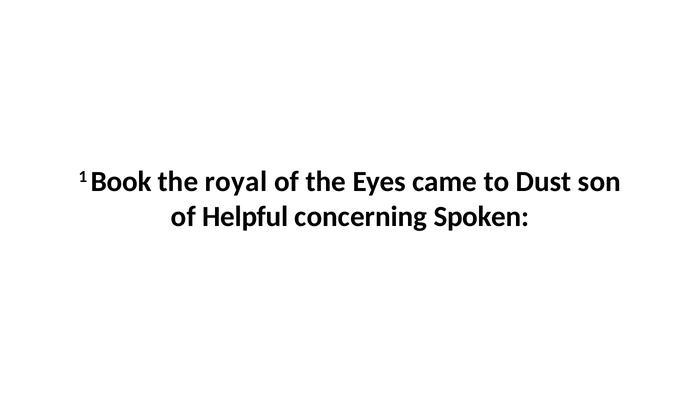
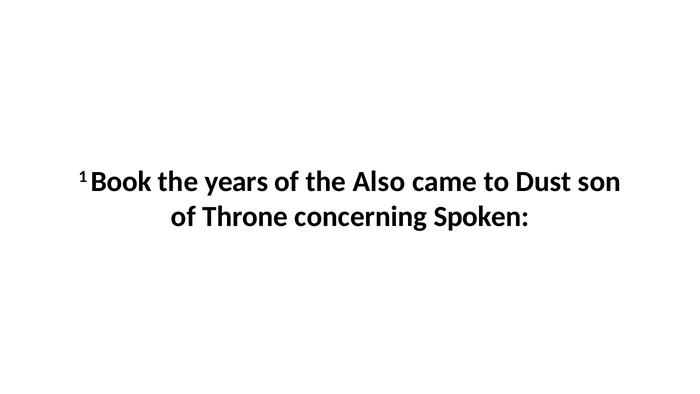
royal: royal -> years (236, 181)
Eyes: Eyes -> Also (379, 181)
Helpful: Helpful -> Throne (245, 216)
